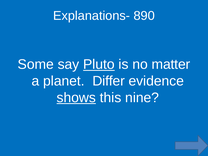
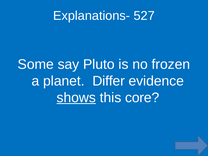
890: 890 -> 527 (144, 16)
Pluto underline: present -> none (99, 64)
matter: matter -> frozen (171, 64)
nine: nine -> core (142, 98)
